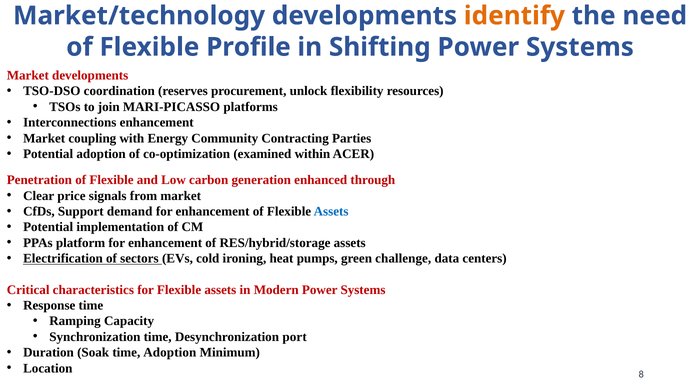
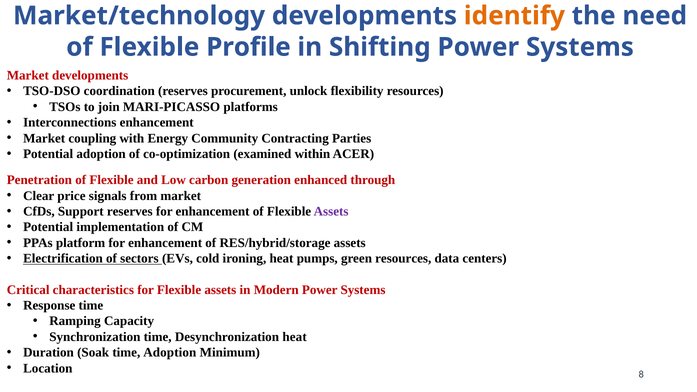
Support demand: demand -> reserves (130, 211)
Assets colour: blue -> purple (331, 211)
green challenge: challenge -> resources (403, 258)
Desynchronization port: port -> heat (295, 337)
